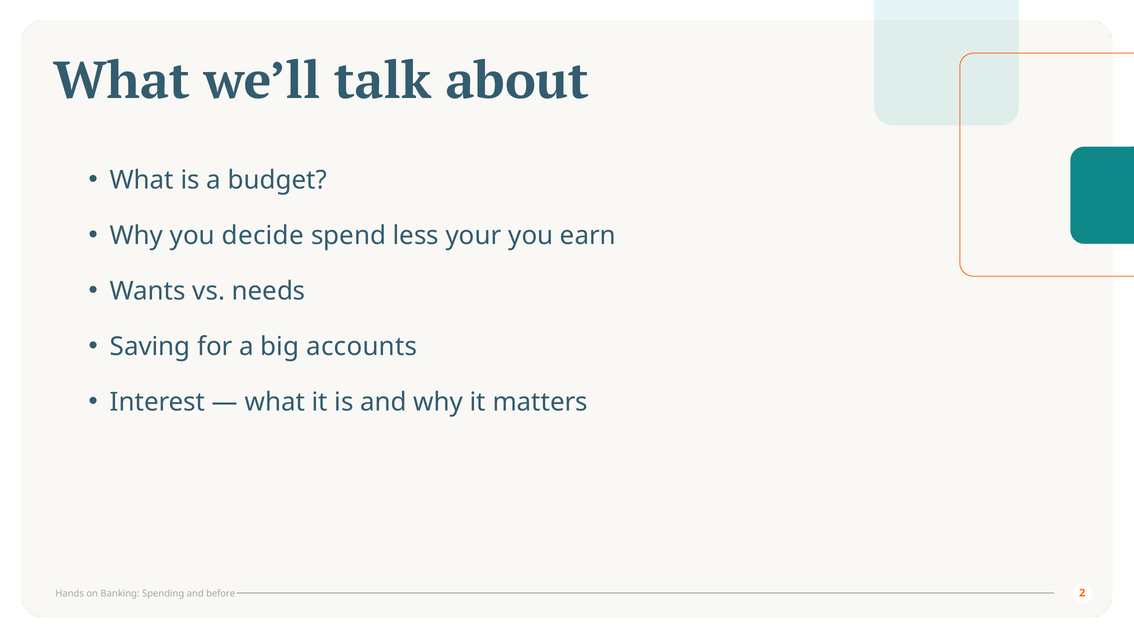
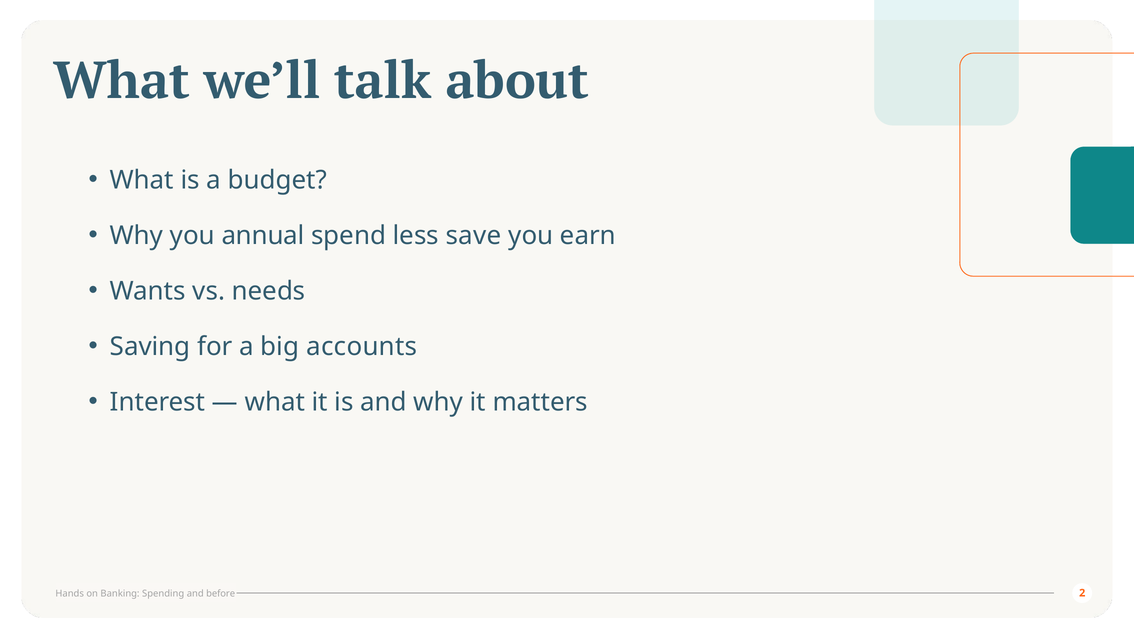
decide: decide -> annual (263, 236)
your: your -> save (473, 236)
